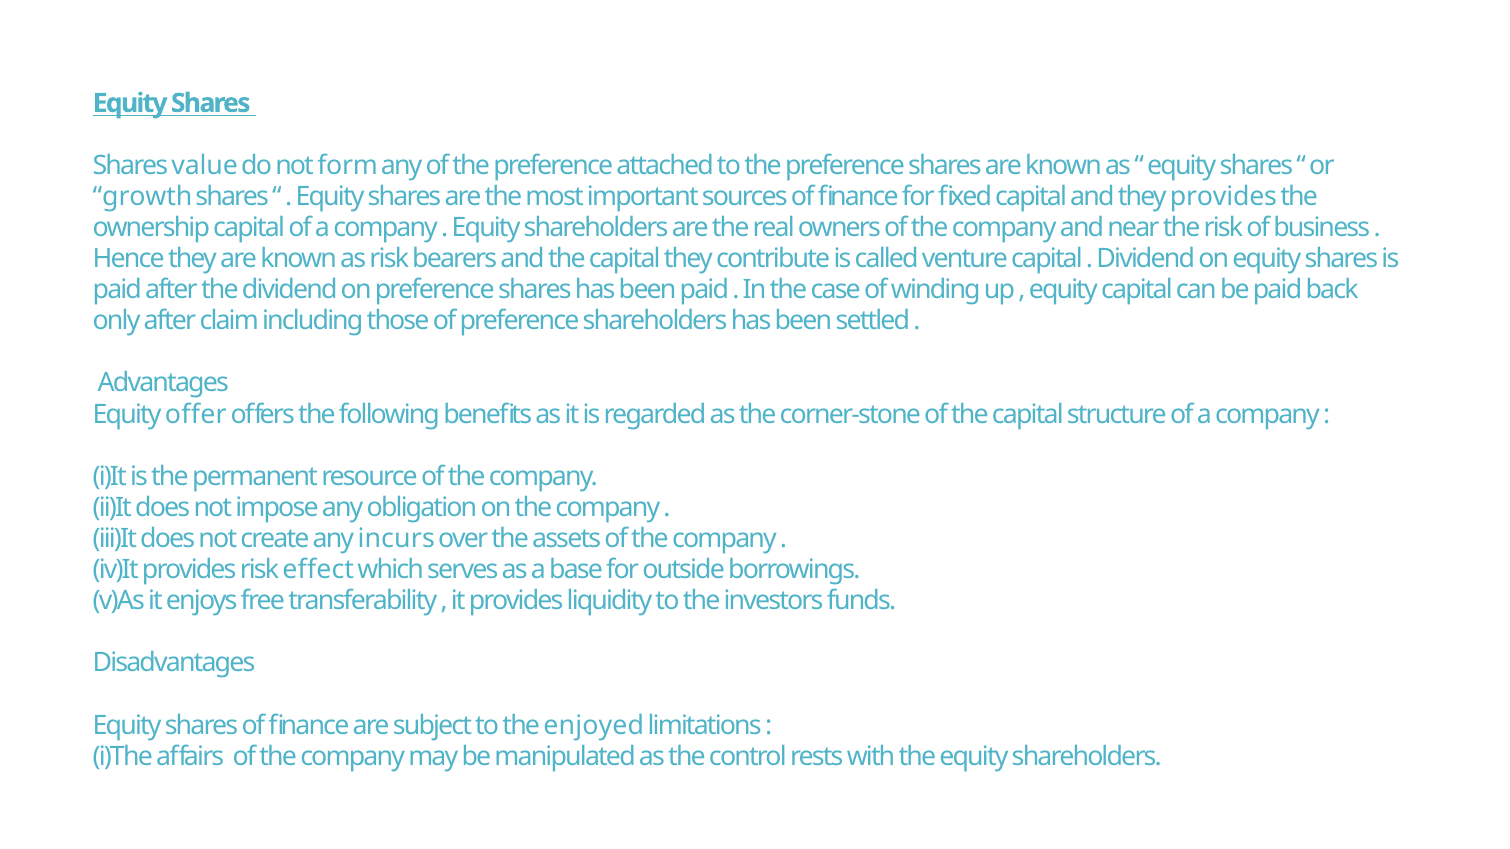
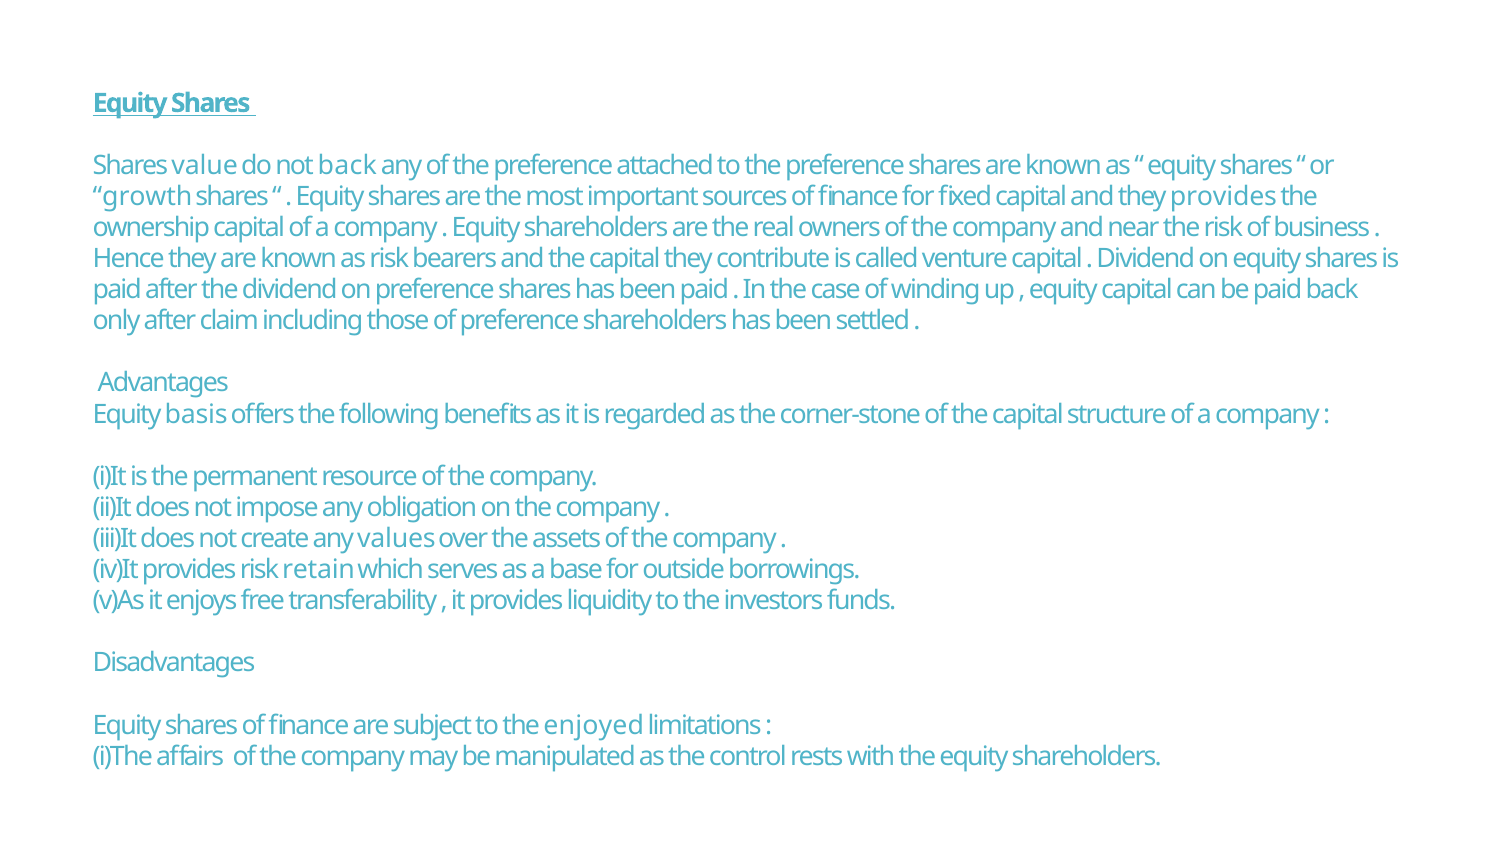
not form: form -> back (347, 165)
offer: offer -> basis (196, 414)
incurs: incurs -> values (396, 539)
effect: effect -> retain (318, 570)
